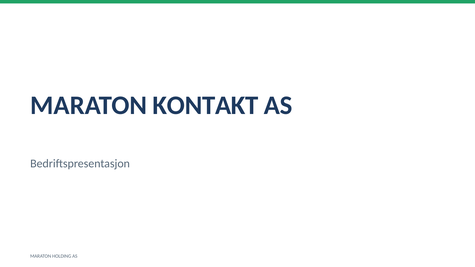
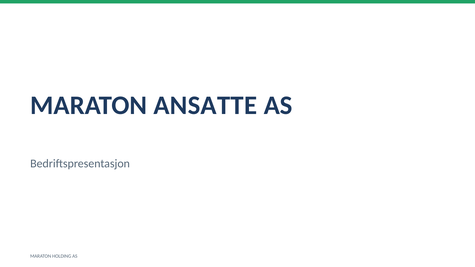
KONTAKT: KONTAKT -> ANSATTE (205, 105)
